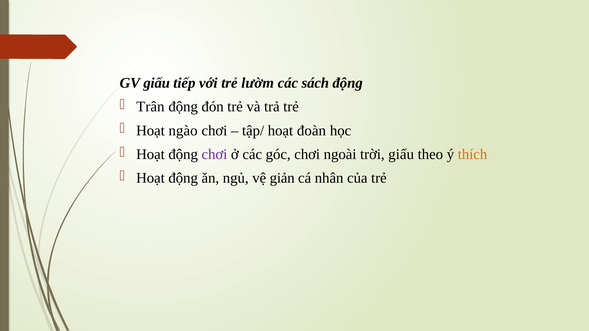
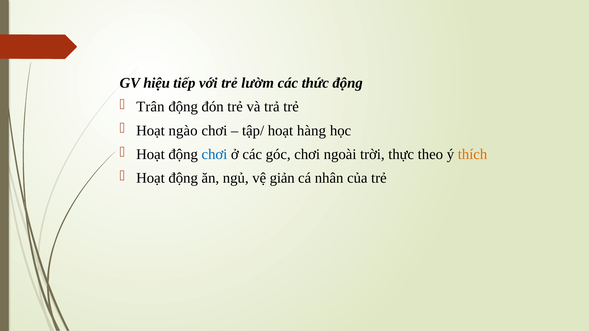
GV giấu: giấu -> hiệu (157, 83)
sách: sách -> thức (315, 83)
đoàn: đoàn -> hàng (311, 131)
chơi colour: purple -> blue (214, 154)
trời giấu: giấu -> thực (401, 154)
